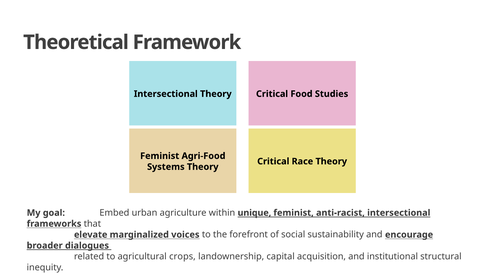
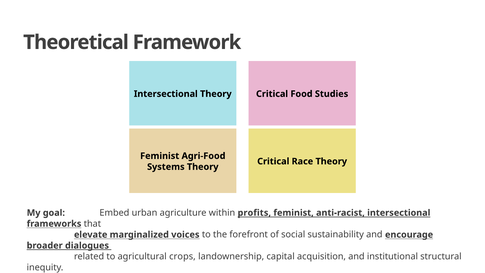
unique: unique -> profits (254, 213)
